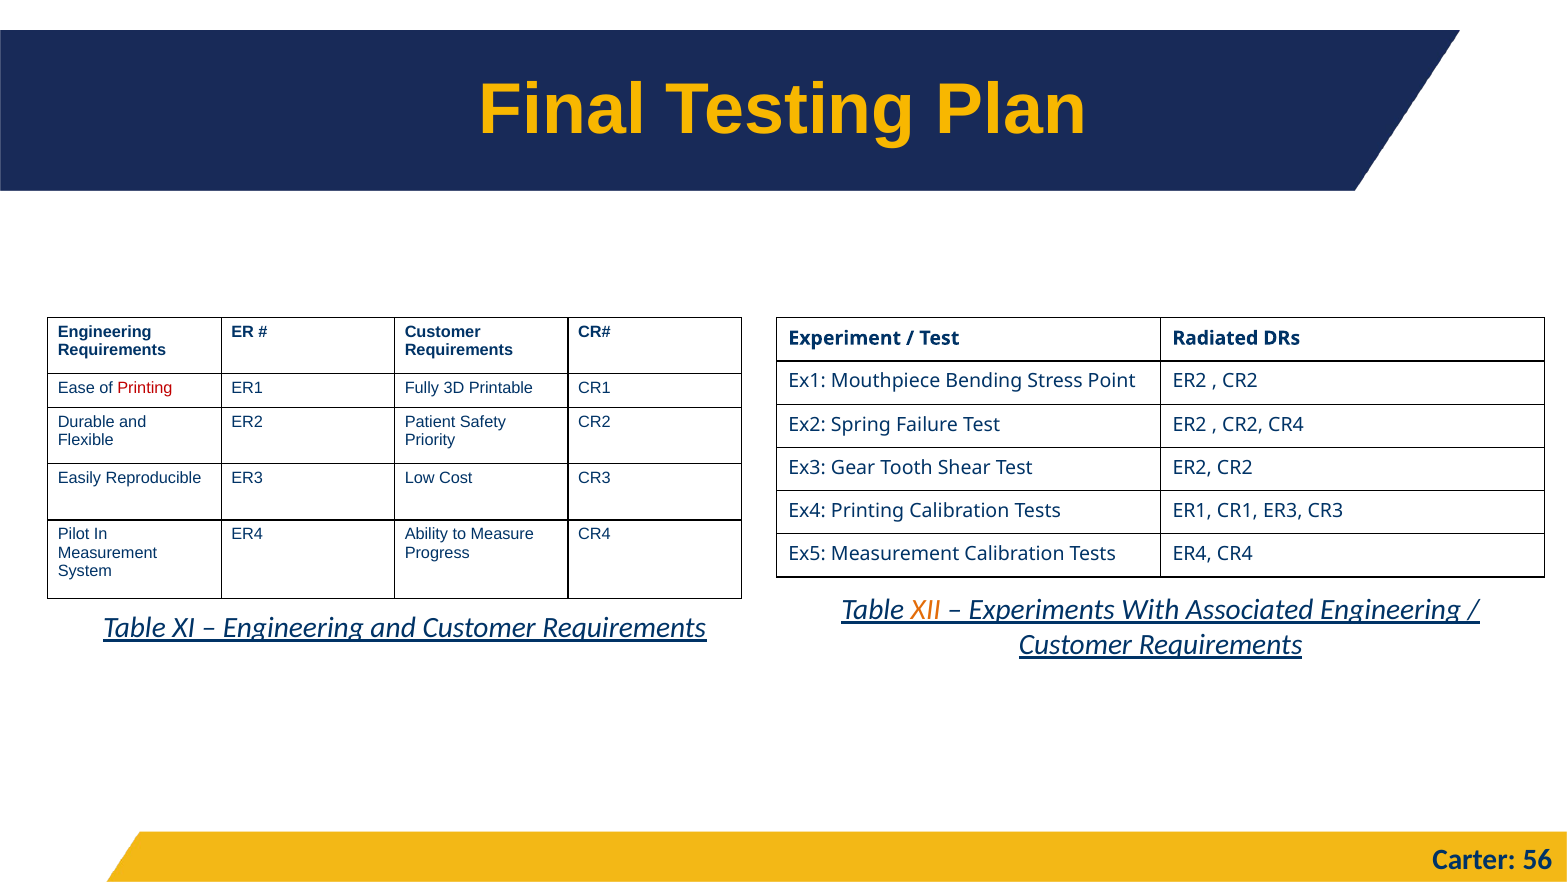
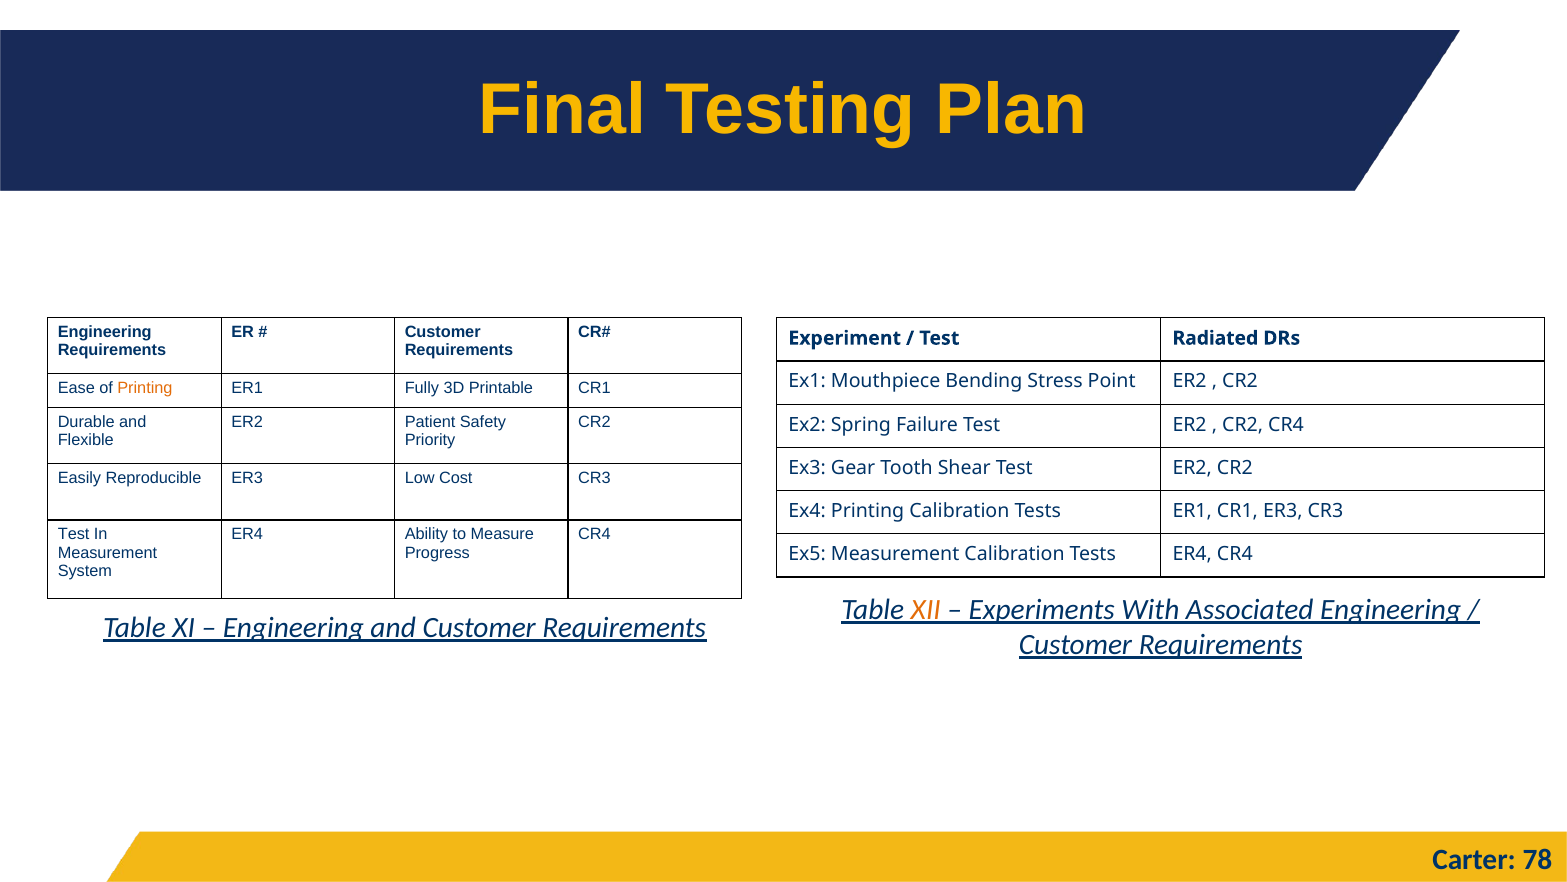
Printing colour: red -> orange (145, 388)
Pilot: Pilot -> Test (74, 534)
56: 56 -> 78 (1537, 860)
